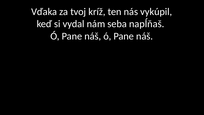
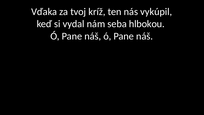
napĺňaš: napĺňaš -> hlbokou (147, 24)
